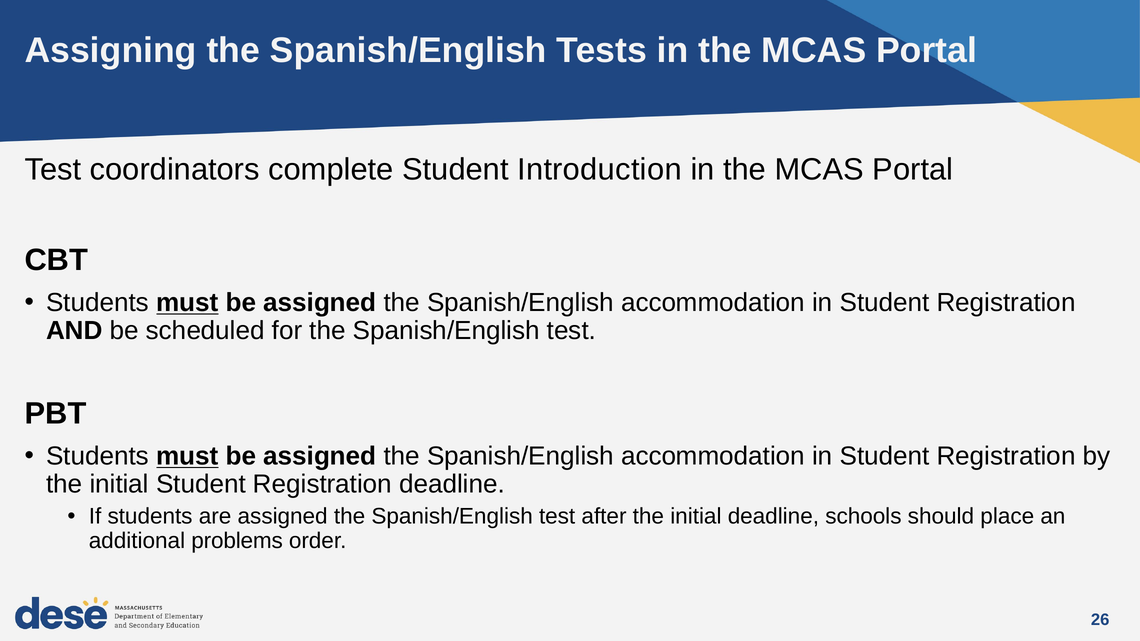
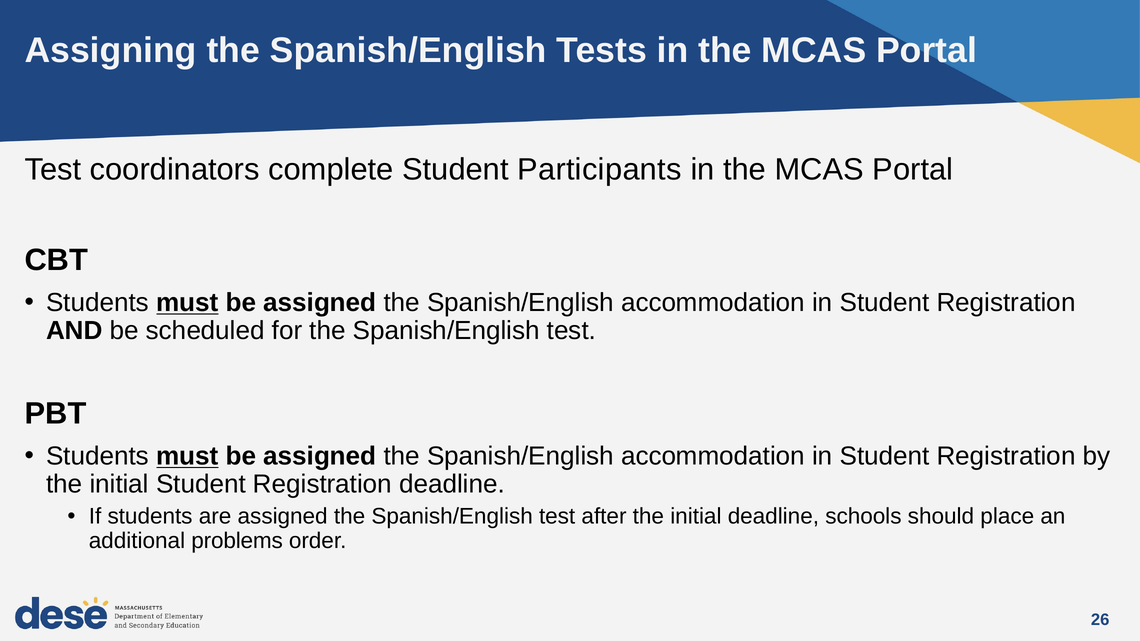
Introduction: Introduction -> Participants (599, 170)
